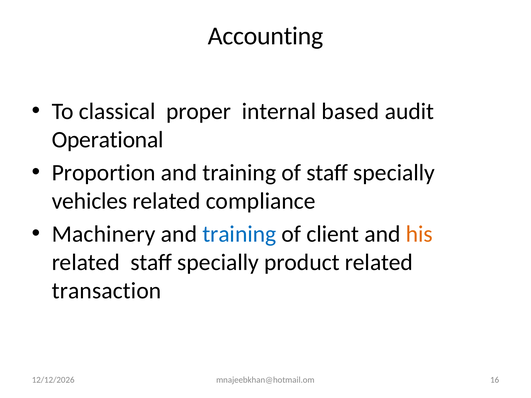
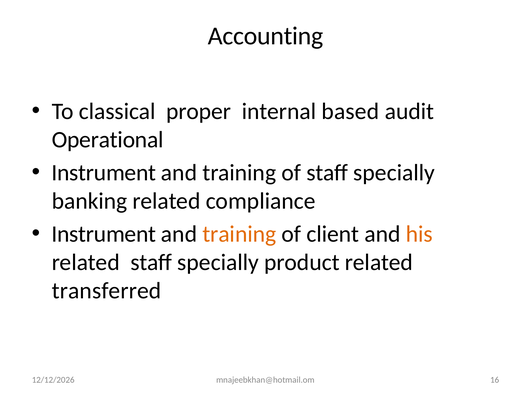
Proportion: Proportion -> Instrument (104, 173)
vehicles: vehicles -> banking (89, 201)
Machinery: Machinery -> Instrument (104, 234)
training colour: blue -> orange (239, 234)
transaction: transaction -> transferred (107, 291)
